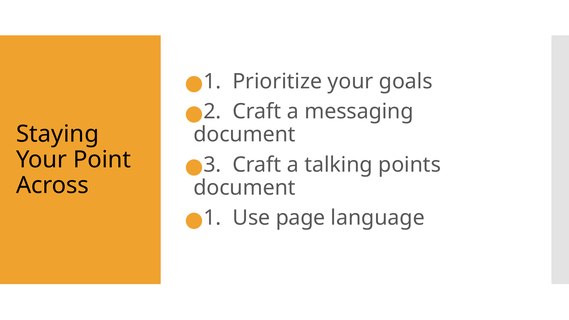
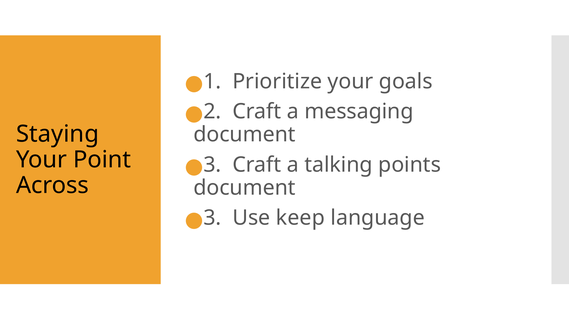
1: 1 -> 3 (212, 218)
page: page -> keep (300, 218)
